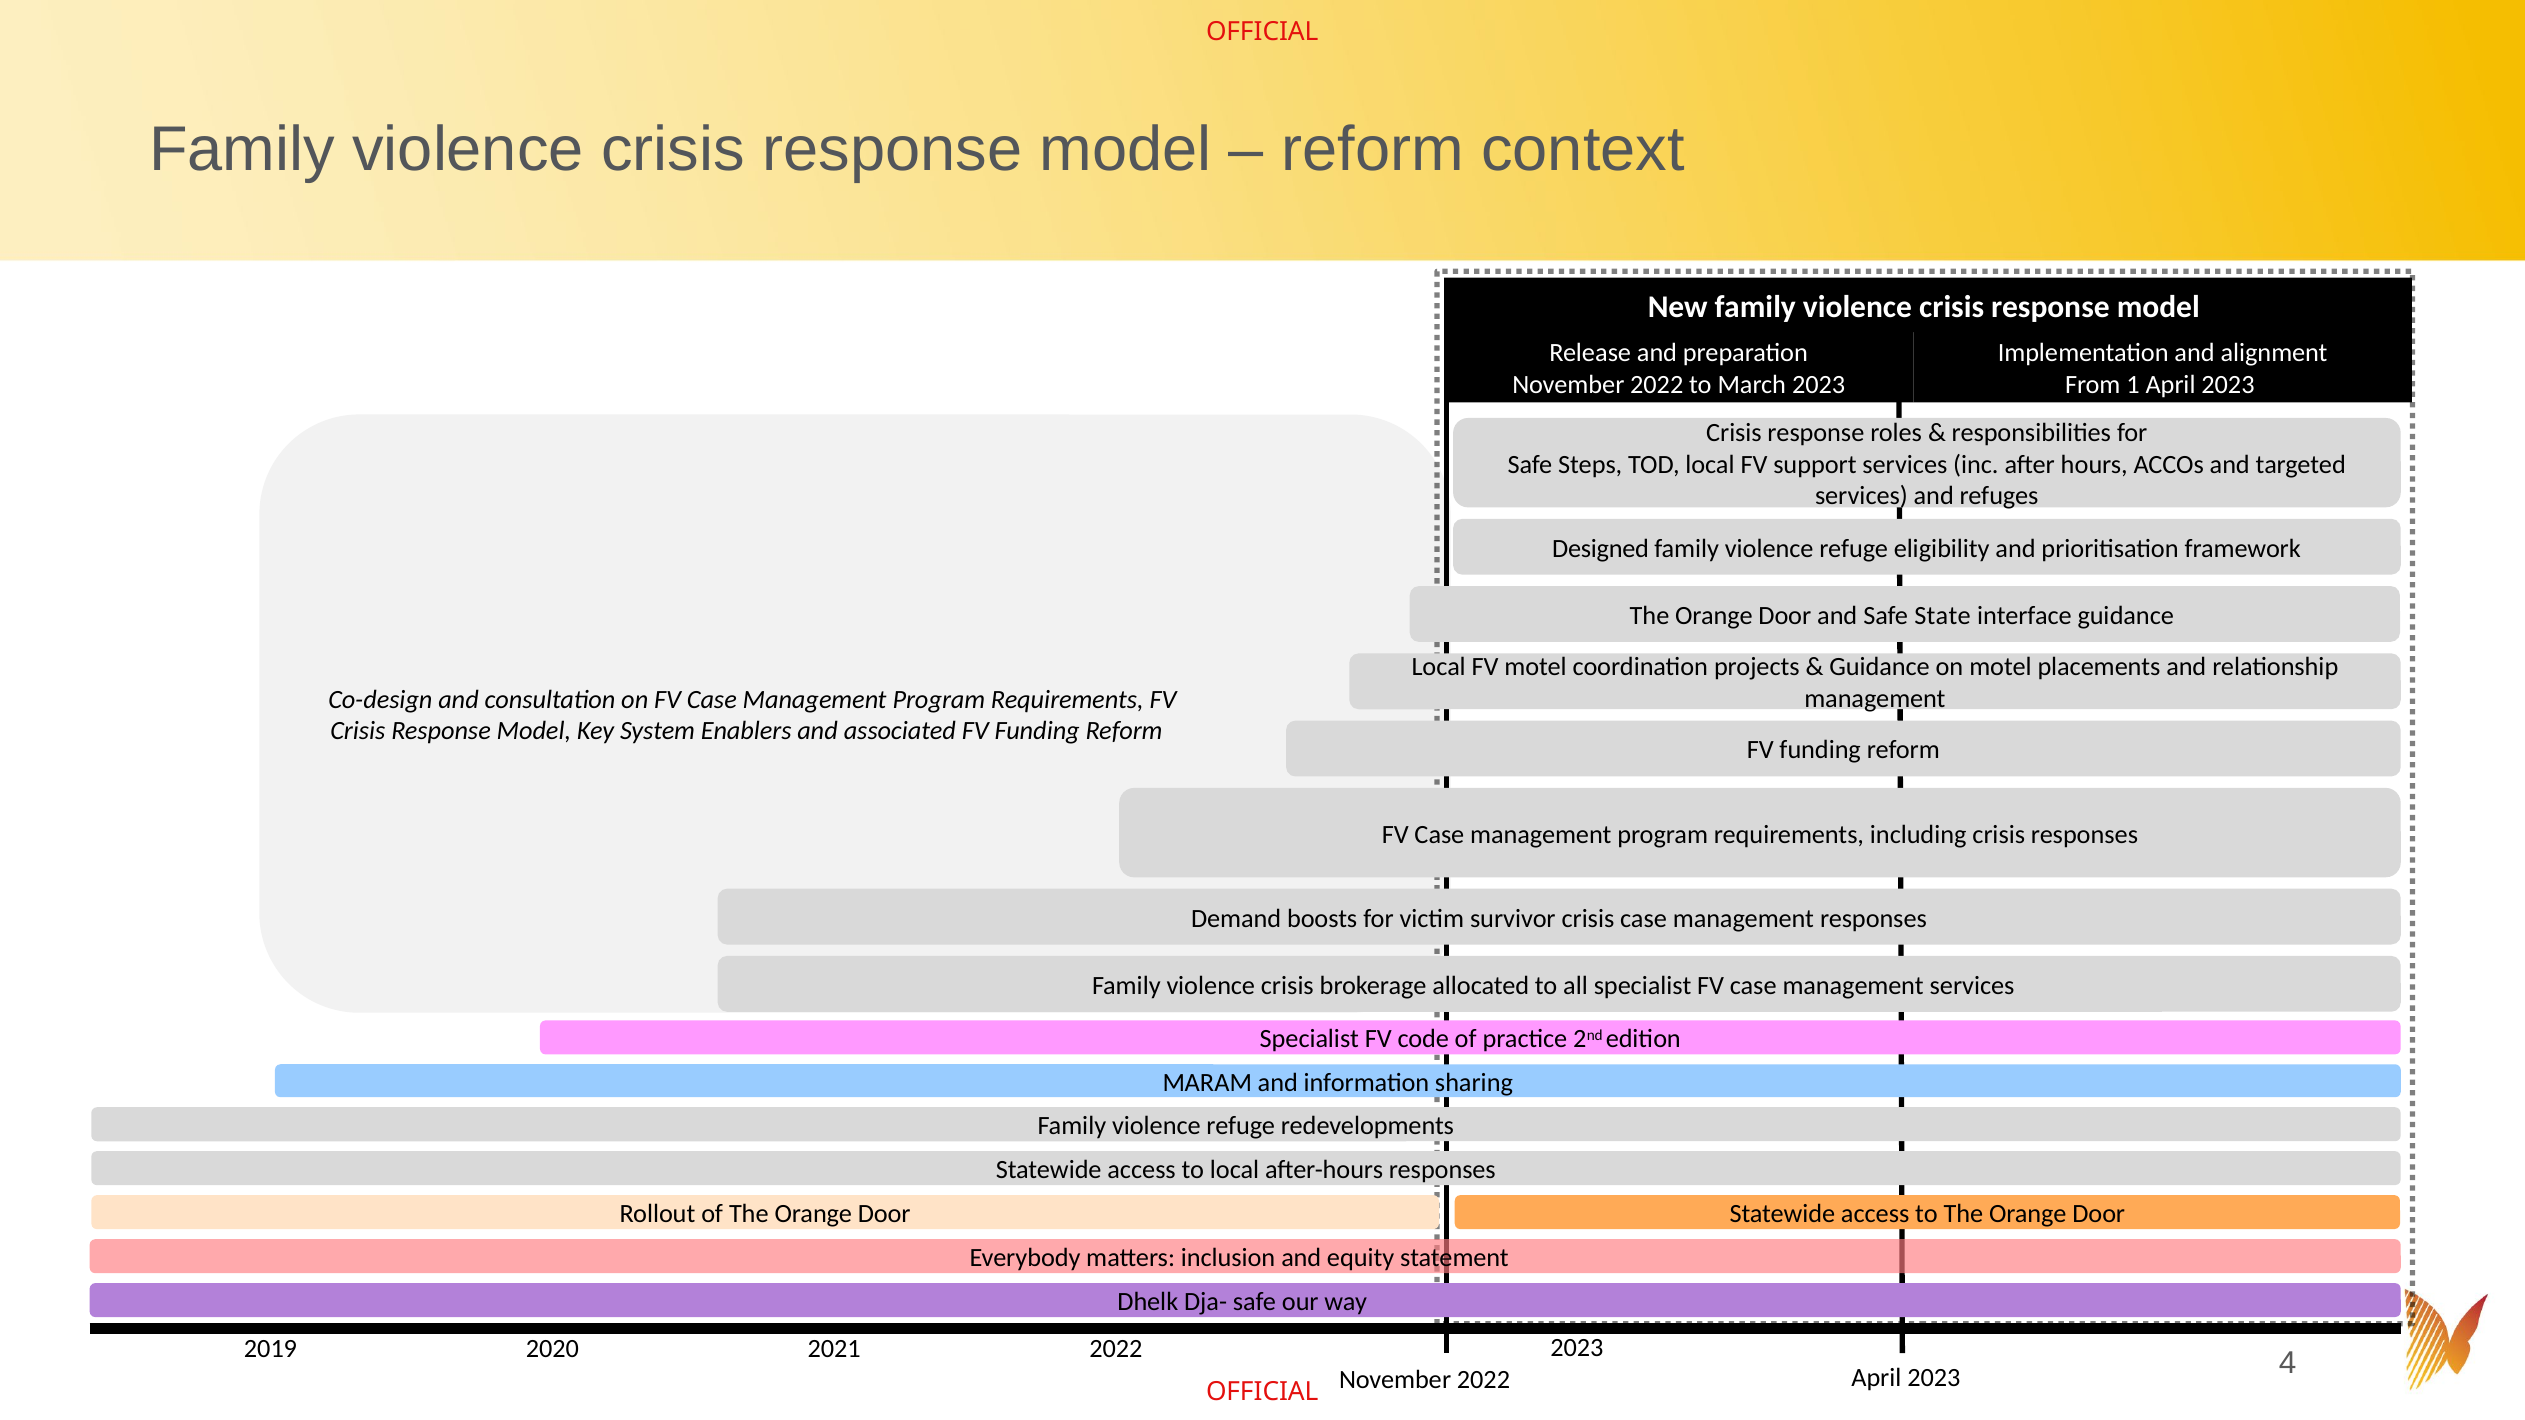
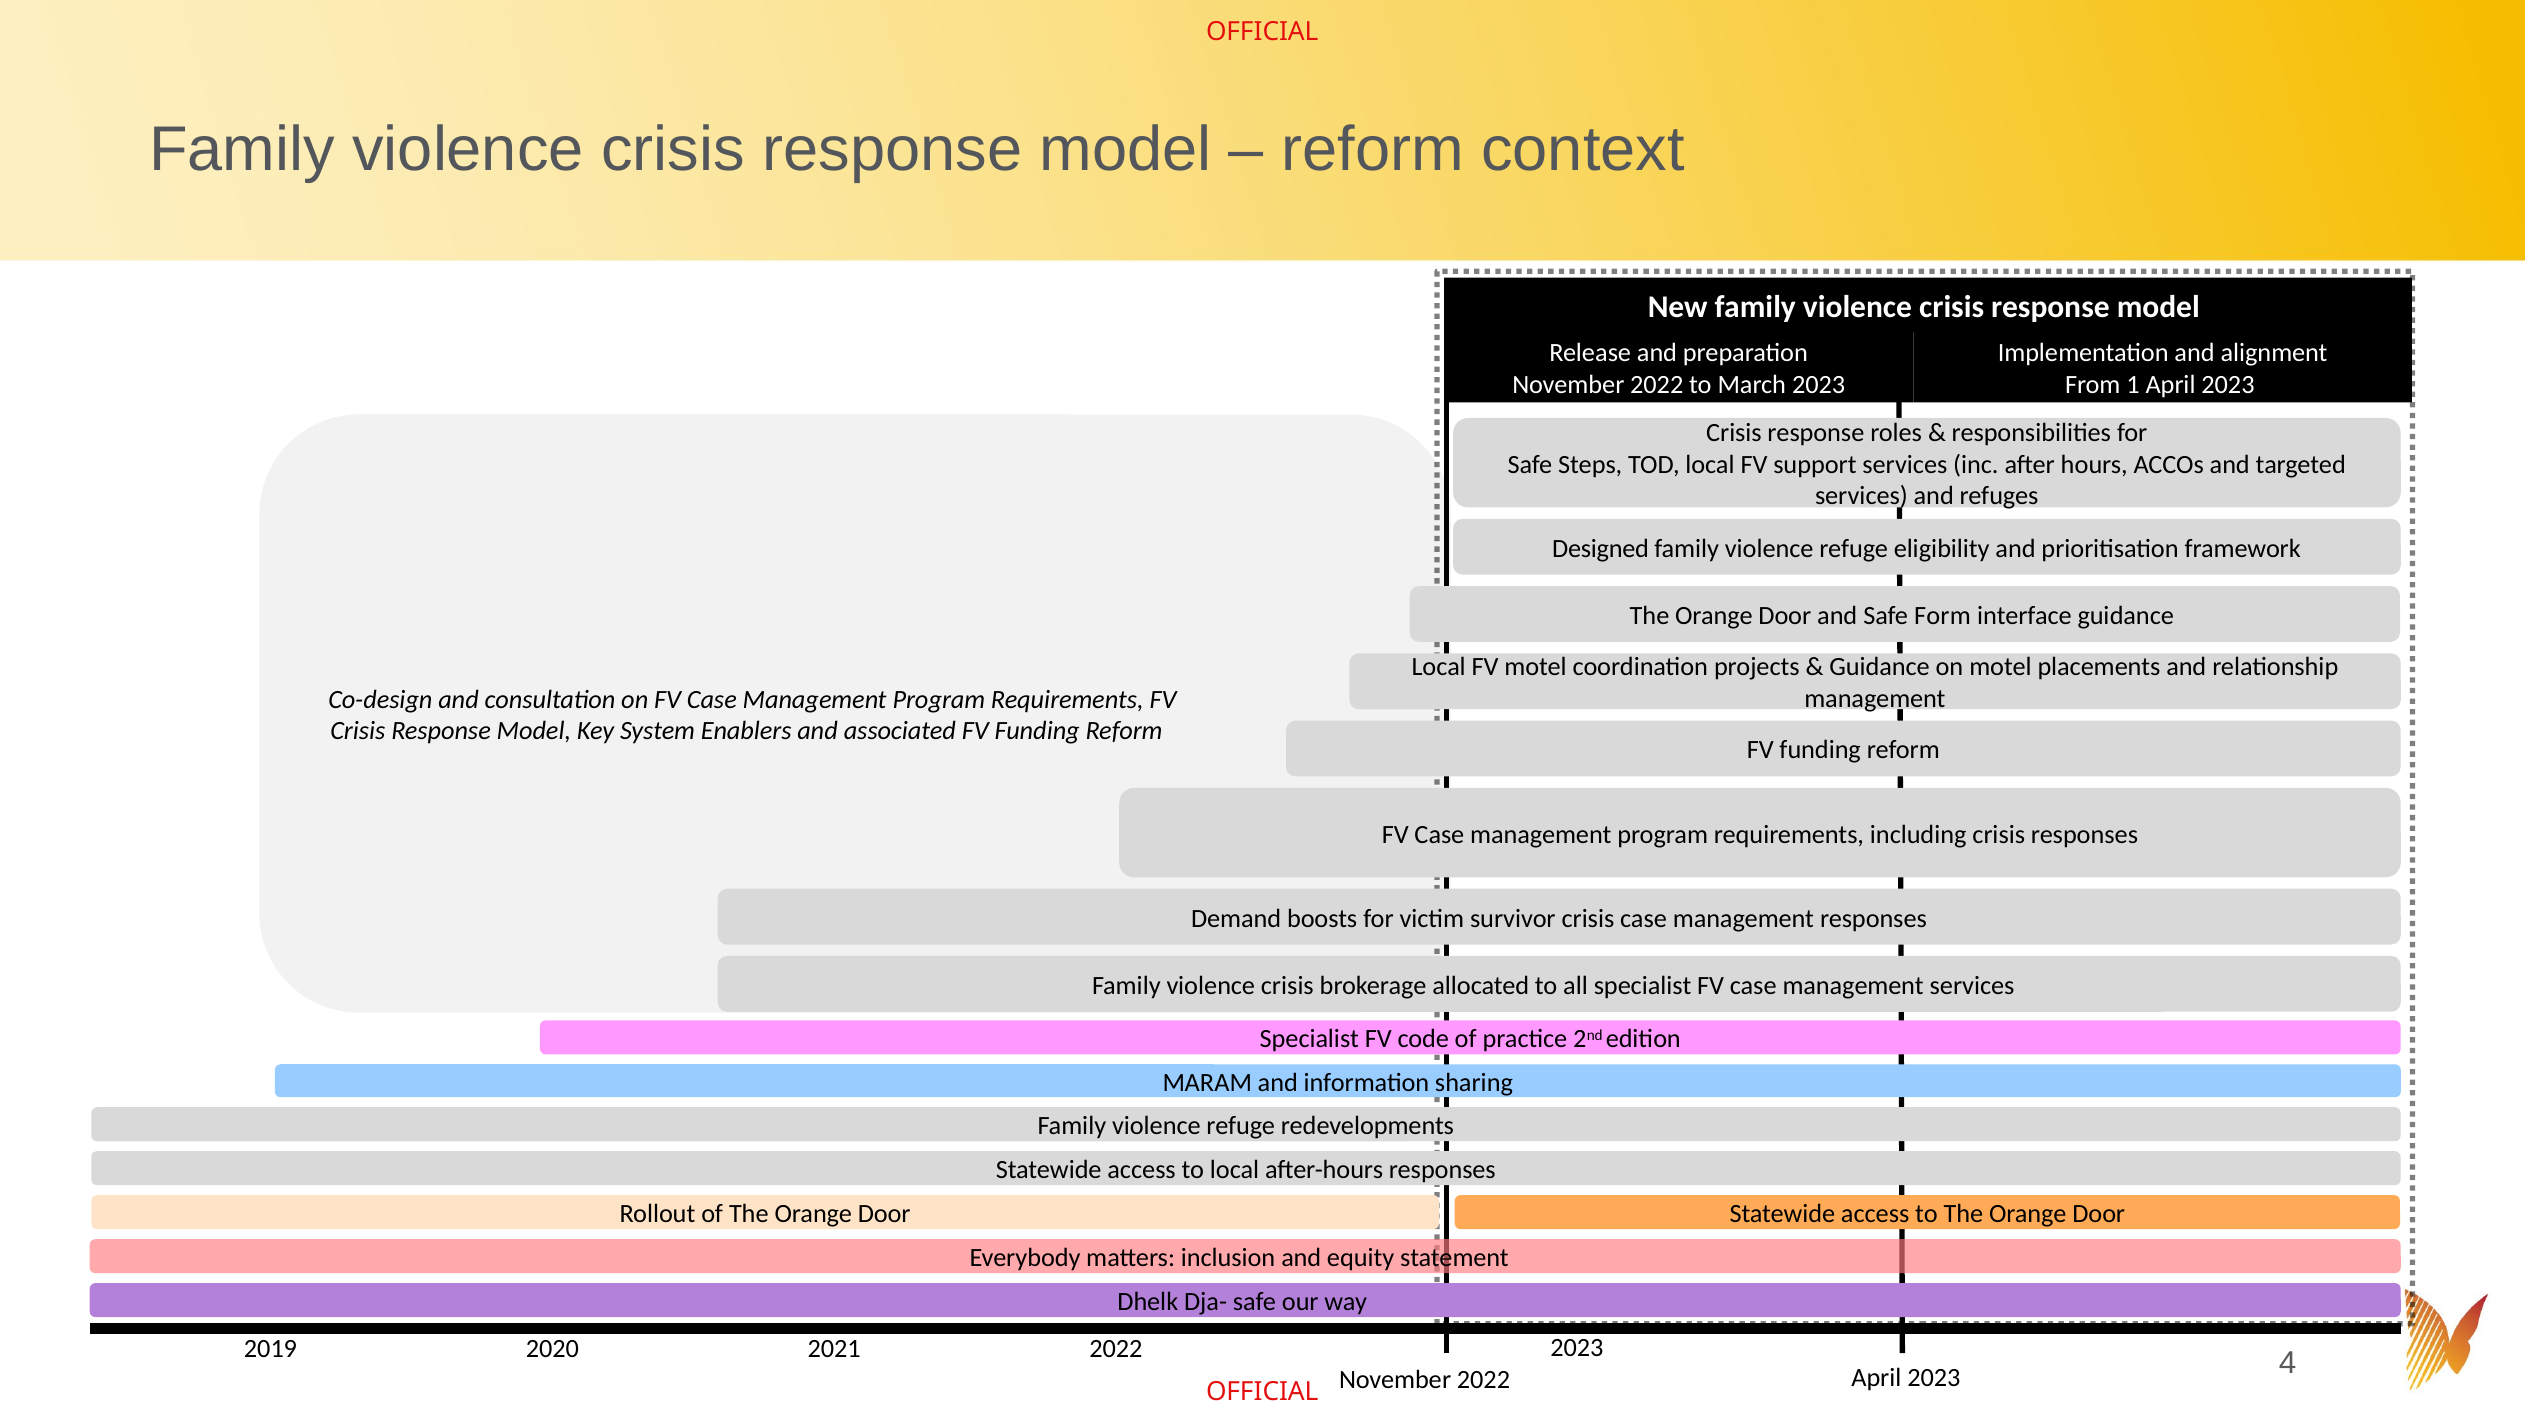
State: State -> Form (1942, 616)
